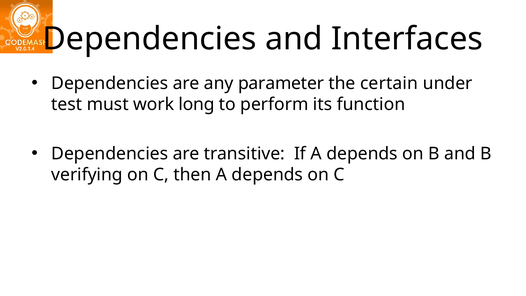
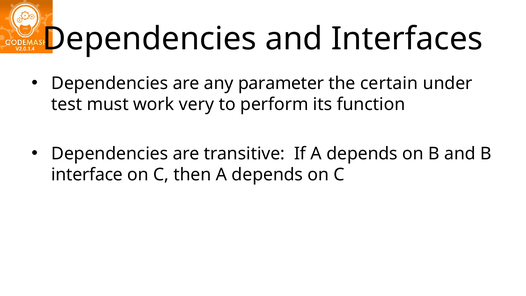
long: long -> very (196, 104)
verifying: verifying -> interface (87, 175)
